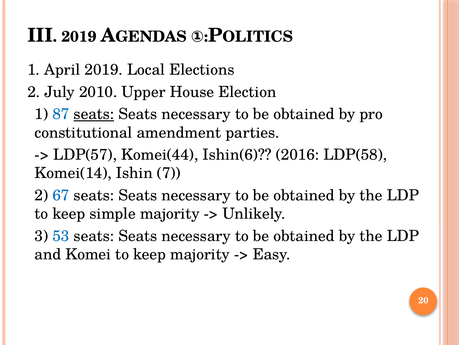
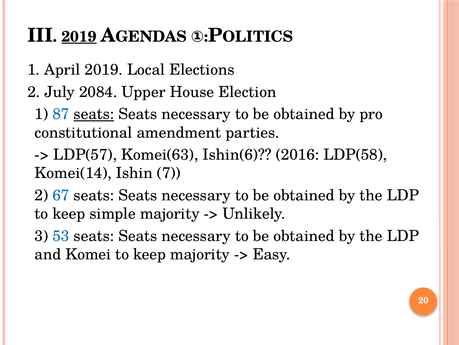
2019 underline: none -> present (79, 37)
2010: 2010 -> 2084 (98, 92)
Komei(44: Komei(44 -> Komei(63 (160, 155)
